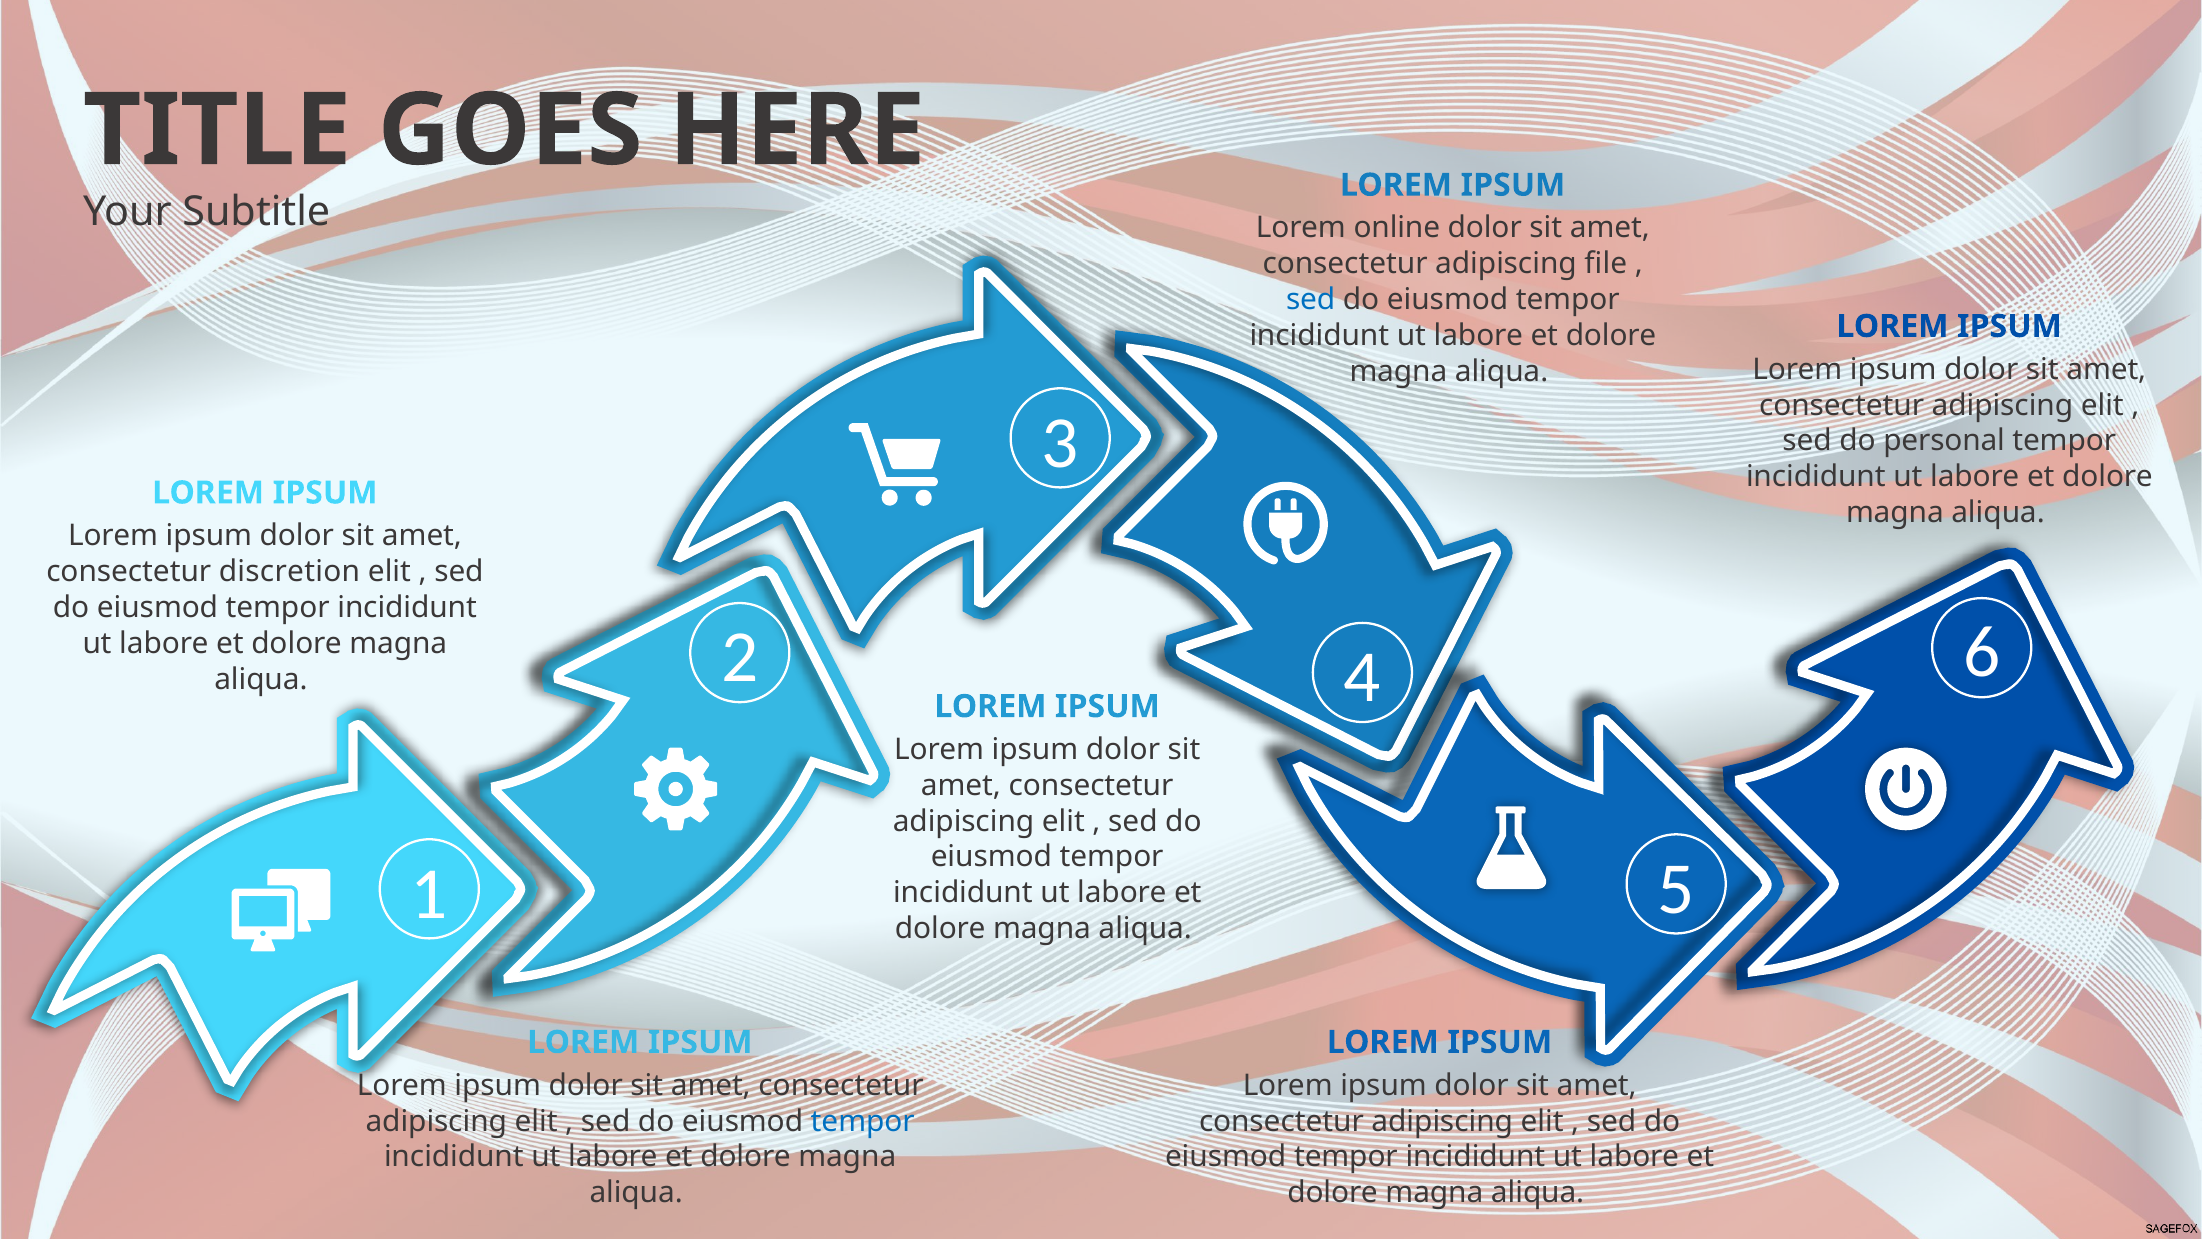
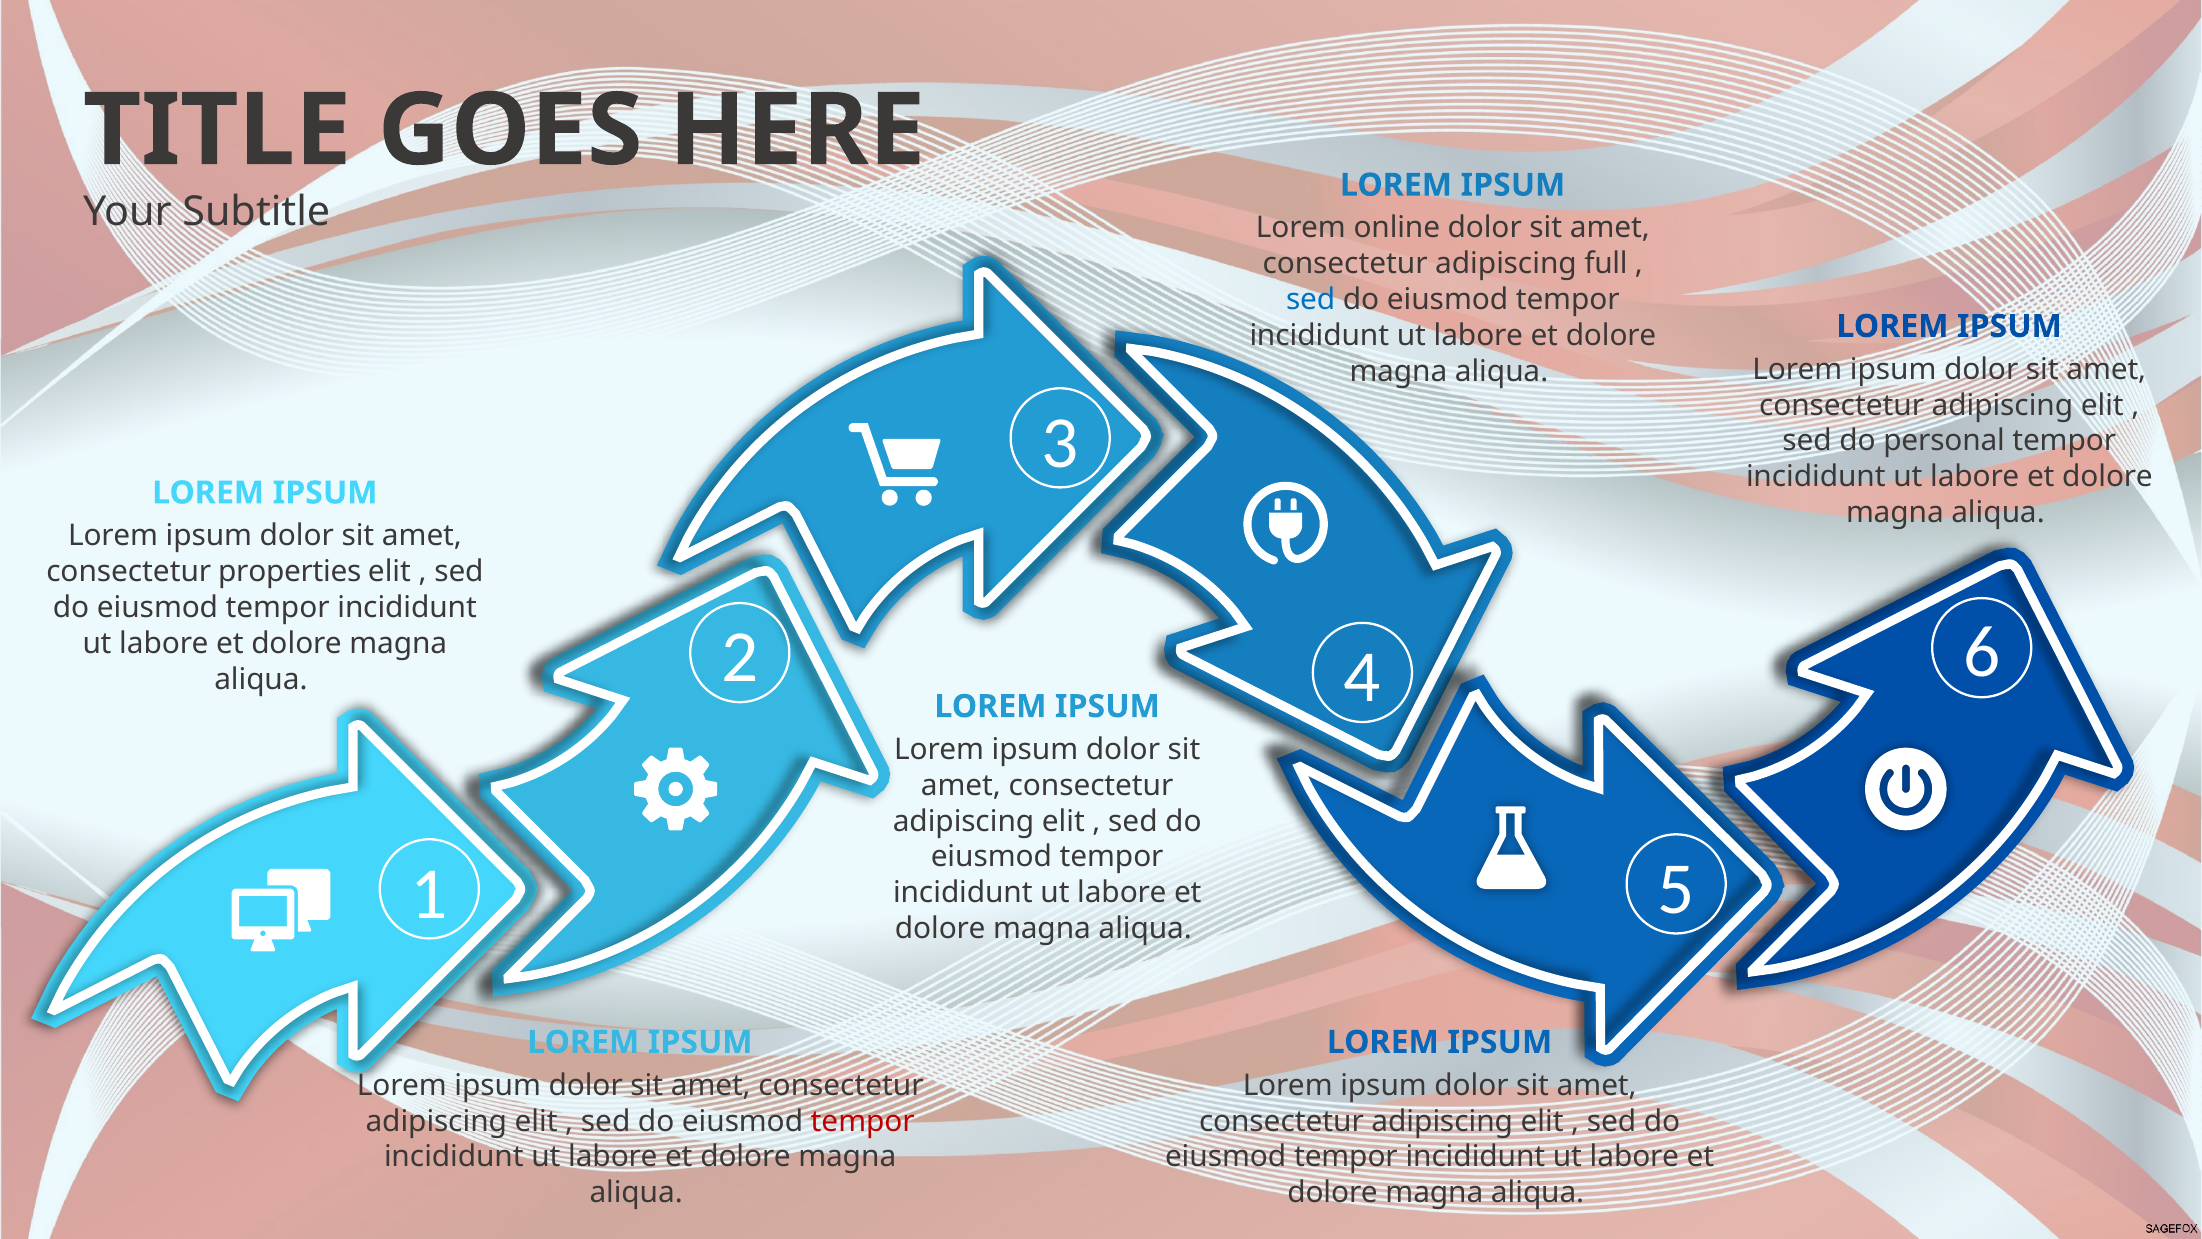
file: file -> full (1606, 264)
discretion: discretion -> properties (290, 572)
tempor colour: blue -> red (863, 1121)
